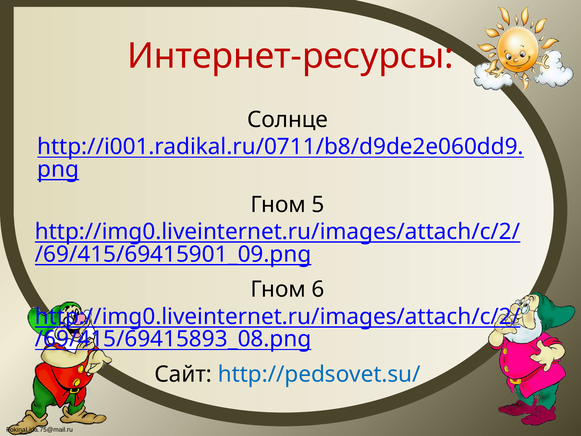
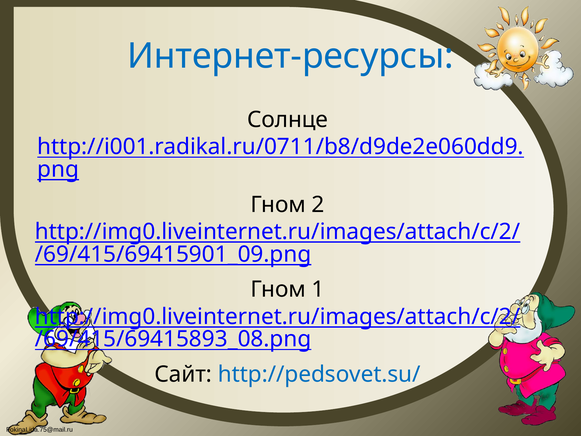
Интернет-ресурсы colour: red -> blue (290, 56)
5: 5 -> 2 (318, 205)
6: 6 -> 1 (318, 289)
